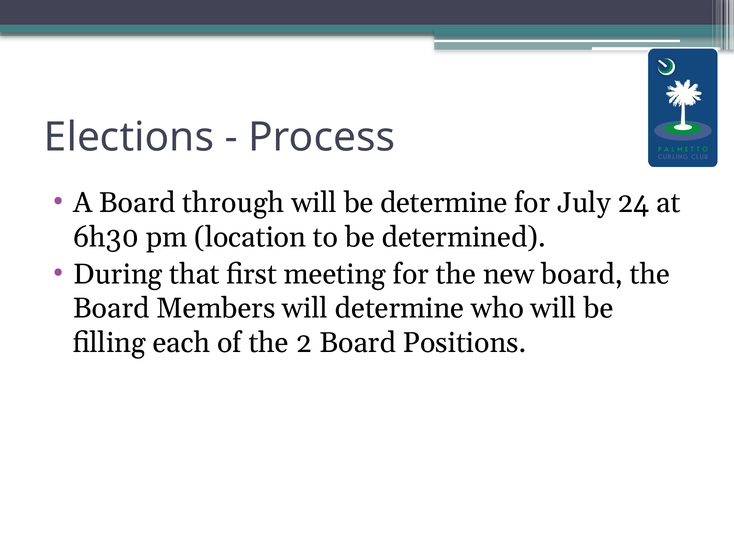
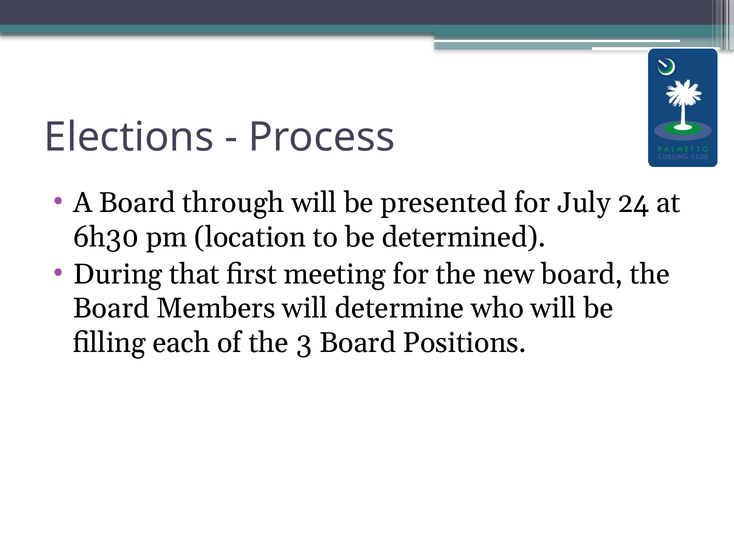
be determine: determine -> presented (444, 203)
2: 2 -> 3 (304, 343)
